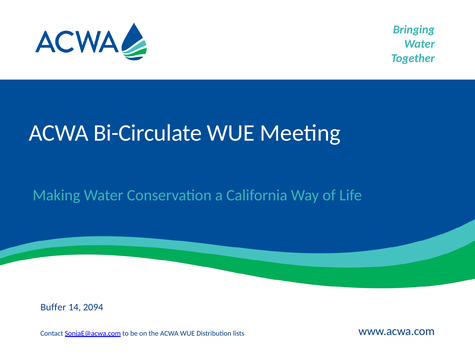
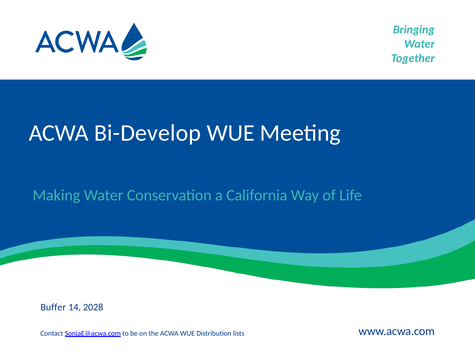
Bi-Circulate: Bi-Circulate -> Bi-Develop (148, 133)
2094: 2094 -> 2028 (93, 308)
